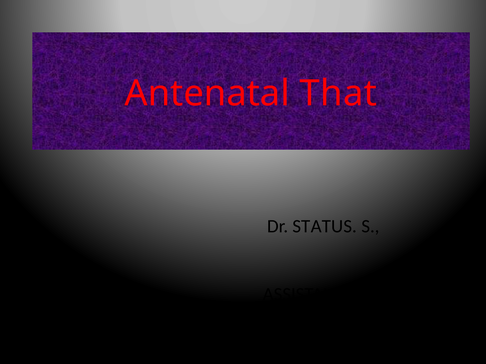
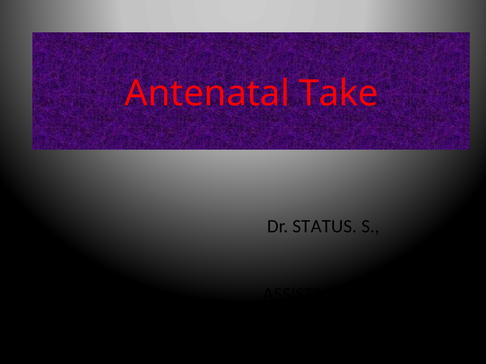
That: That -> Take (339, 94)
